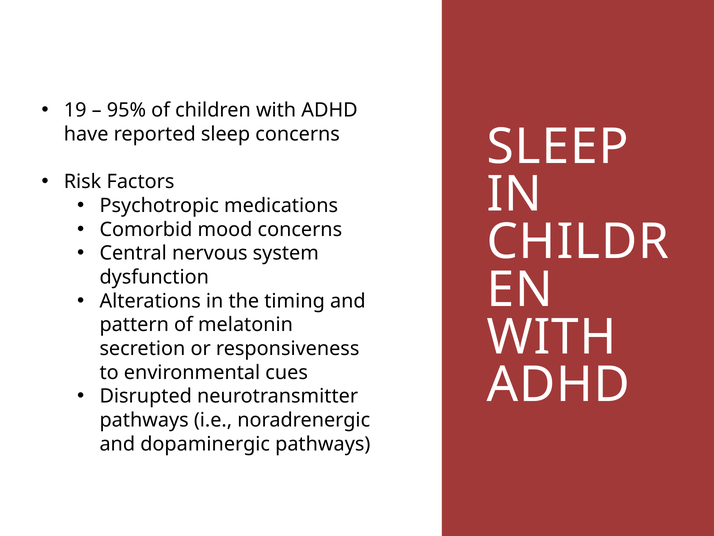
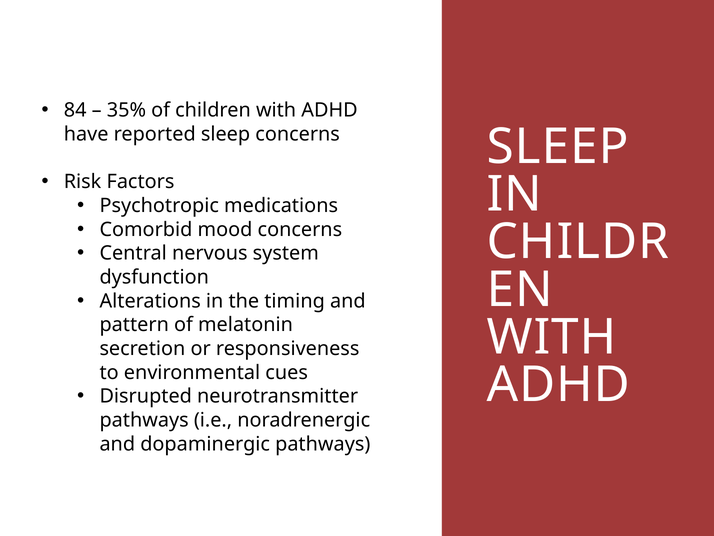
19: 19 -> 84 (75, 110)
95%: 95% -> 35% (126, 110)
